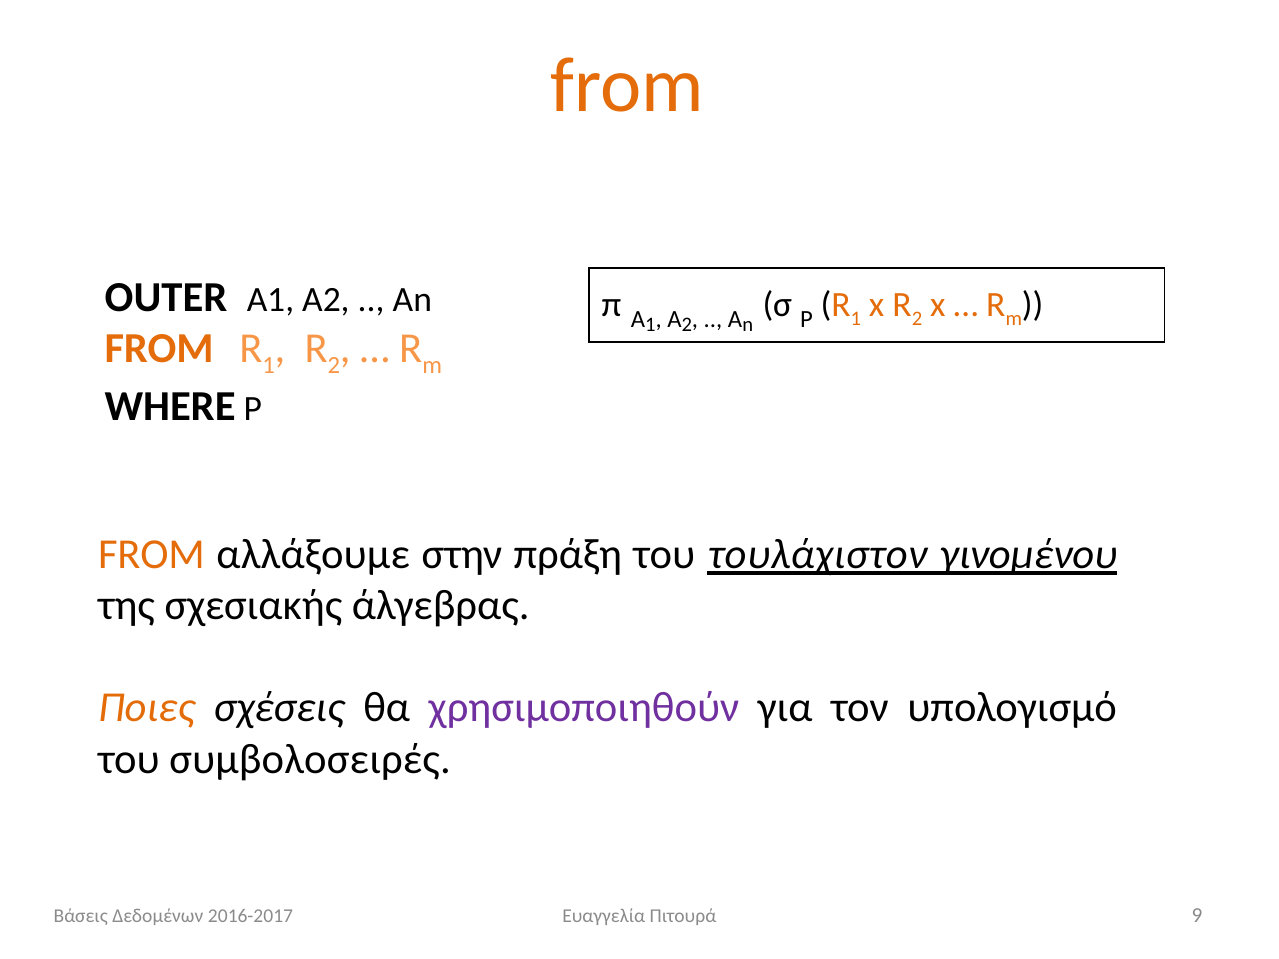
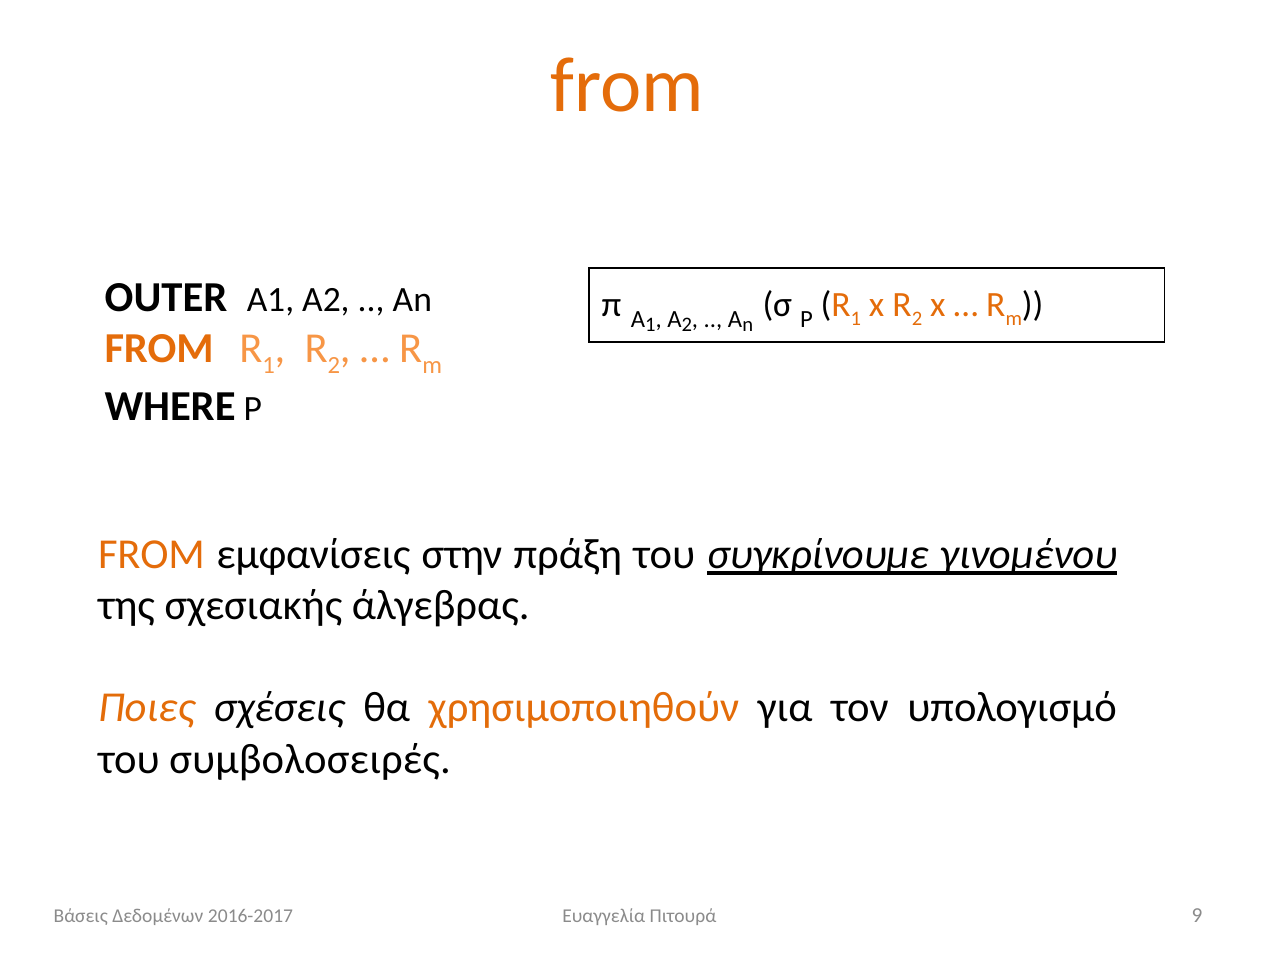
αλλάξουμε: αλλάξουμε -> εμφανίσεις (313, 555)
τουλάχιστον: τουλάχιστον -> συγκρίνουμε (818, 555)
χρησιμοποιηθούν colour: purple -> orange (584, 708)
